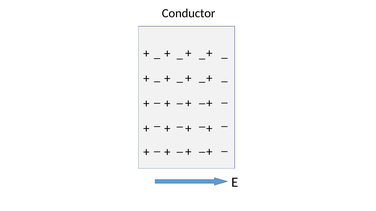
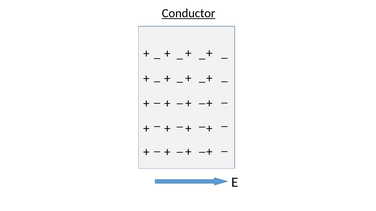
Conductor underline: none -> present (189, 13)
